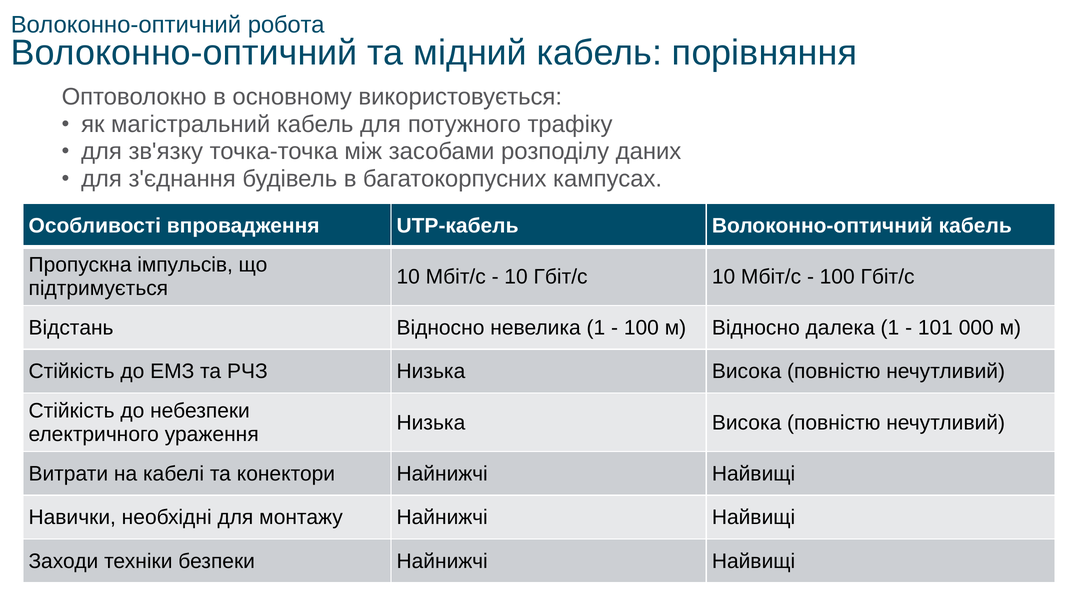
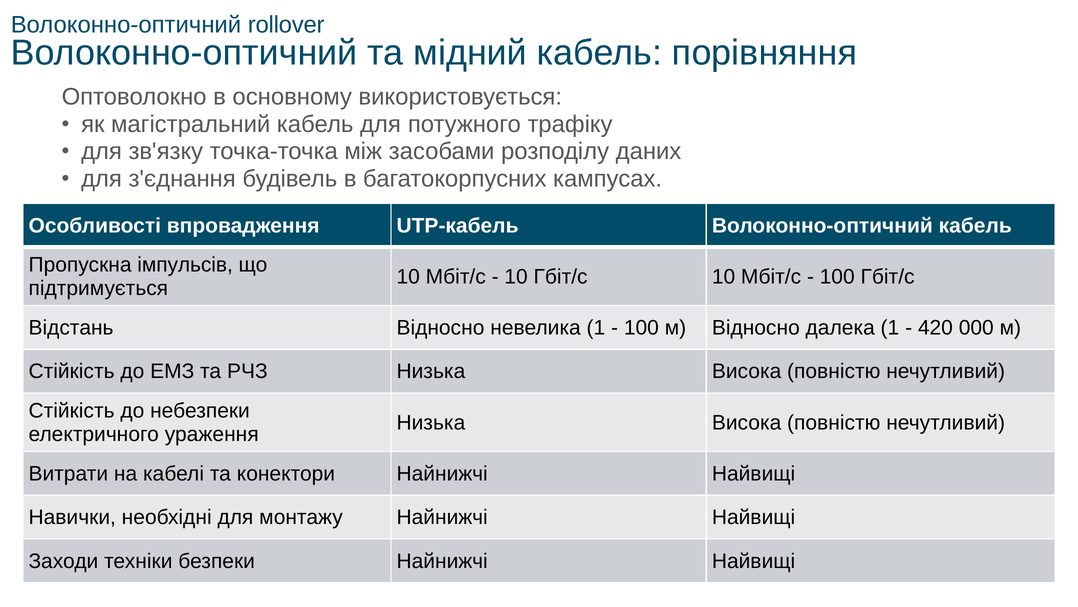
робота: робота -> rollover (286, 25)
101: 101 -> 420 (935, 327)
